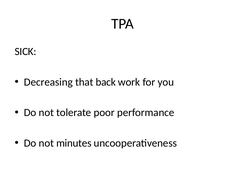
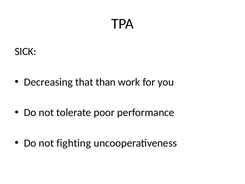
back: back -> than (106, 82)
minutes: minutes -> fighting (74, 143)
